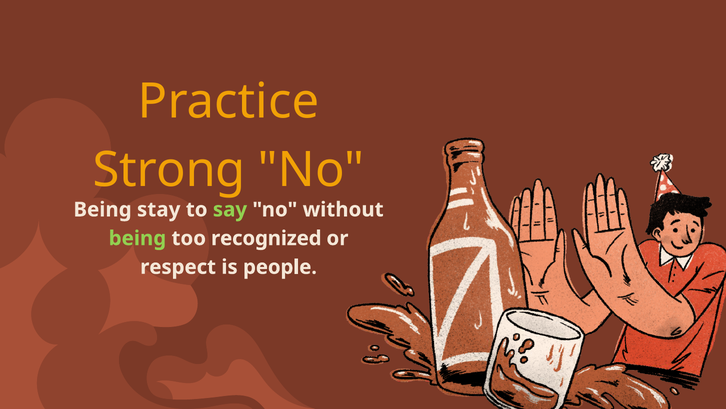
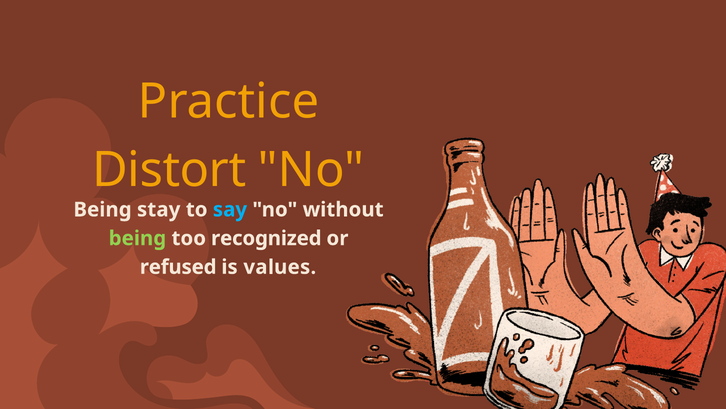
Strong: Strong -> Distort (169, 170)
say colour: light green -> light blue (230, 209)
respect: respect -> refused (178, 267)
people: people -> values (280, 267)
